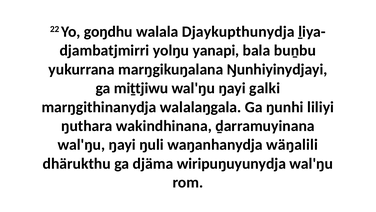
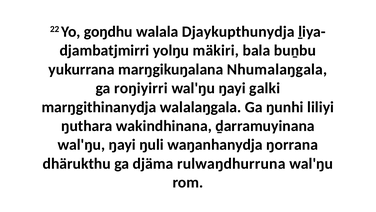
yanapi: yanapi -> mäkiri (216, 50)
Ŋunhiyinydjayi: Ŋunhiyinydjayi -> Nhumalaŋgala (277, 69)
miṯtjiwu: miṯtjiwu -> roŋiyirri (141, 88)
wäŋalili: wäŋalili -> ŋorrana (292, 144)
wiripuŋuyunydja: wiripuŋuyunydja -> rulwaŋdhurruna (231, 163)
